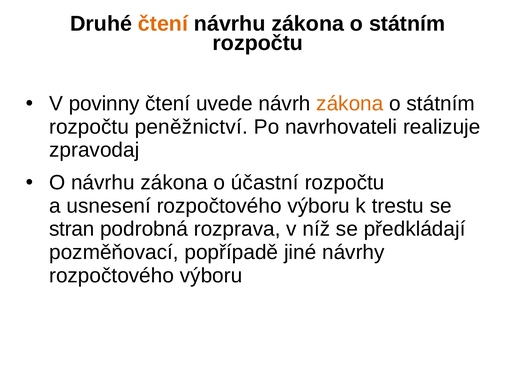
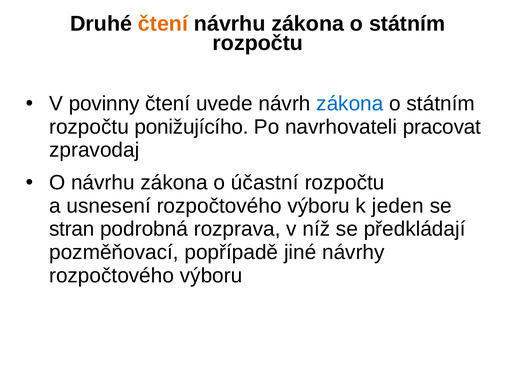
zákona colour: orange -> blue (350, 104)
peněžnictví: peněžnictví -> ponižujícího (191, 127)
realizuje: realizuje -> pracovat (442, 127)
trestu: trestu -> jeden (398, 206)
